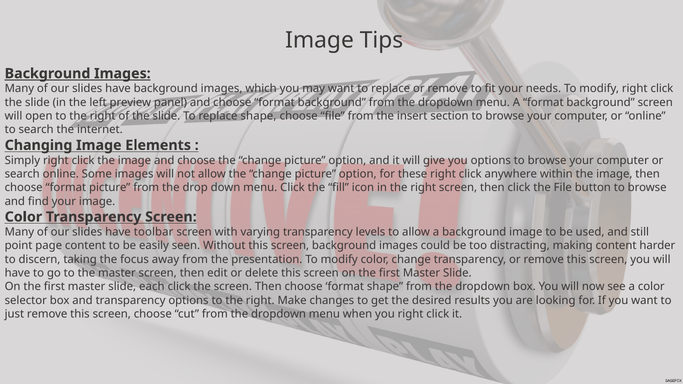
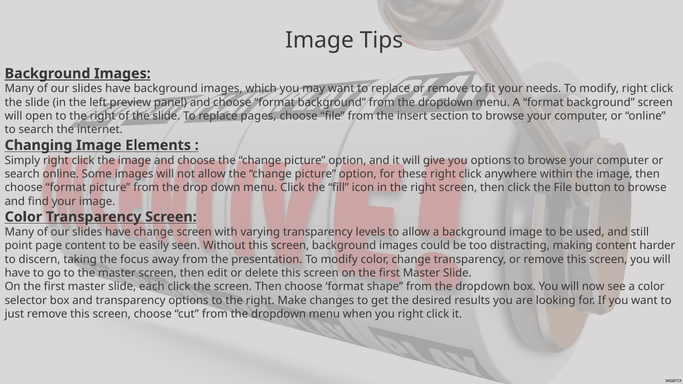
replace shape: shape -> pages (258, 116)
have toolbar: toolbar -> change (154, 232)
